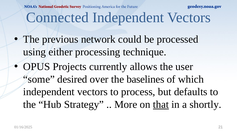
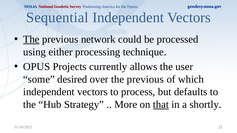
Connected: Connected -> Sequential (57, 17)
The underline: none -> present (31, 39)
over the baselines: baselines -> previous (145, 79)
